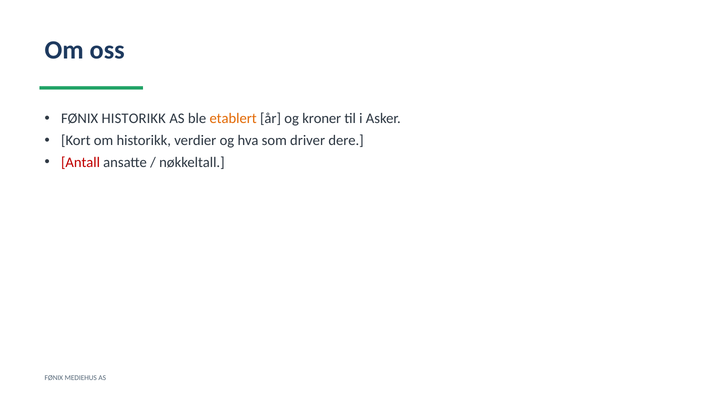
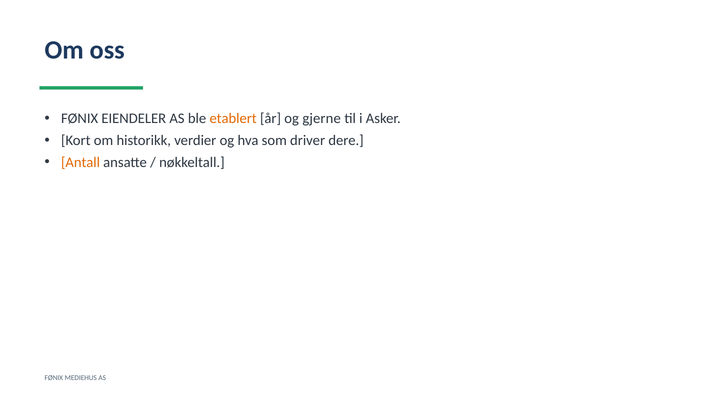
FØNIX HISTORIKK: HISTORIKK -> EIENDELER (134, 119)
kroner: kroner -> gjerne (322, 119)
Antall colour: red -> orange (81, 163)
